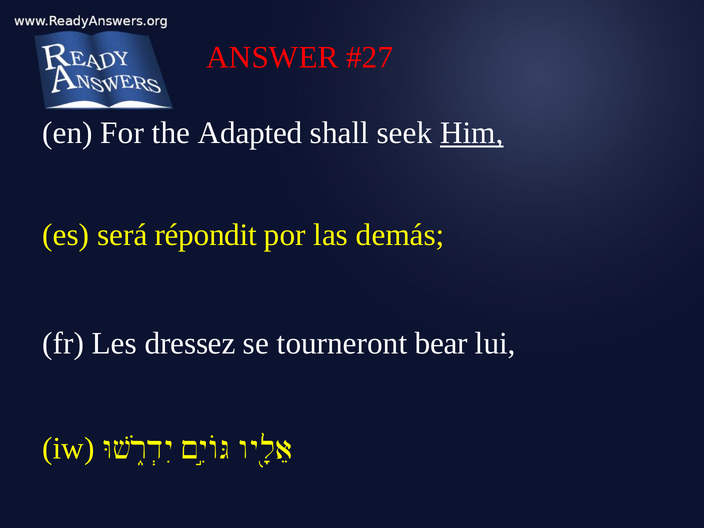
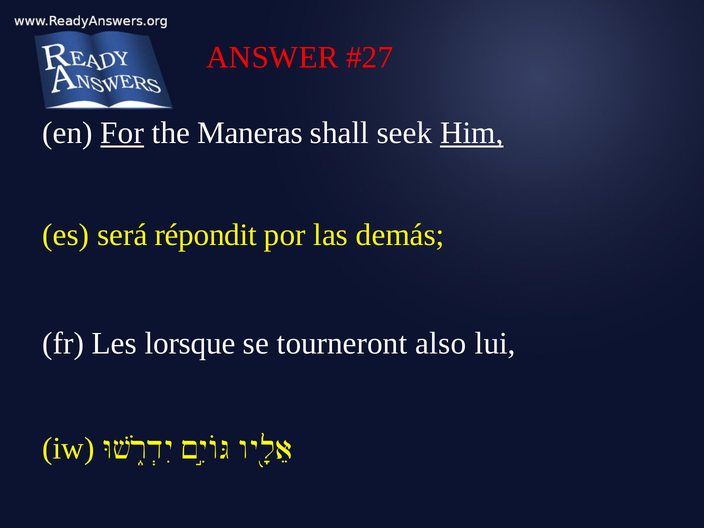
For underline: none -> present (122, 133)
Adapted: Adapted -> Maneras (250, 133)
dressez: dressez -> lorsque (190, 343)
bear: bear -> also (441, 343)
